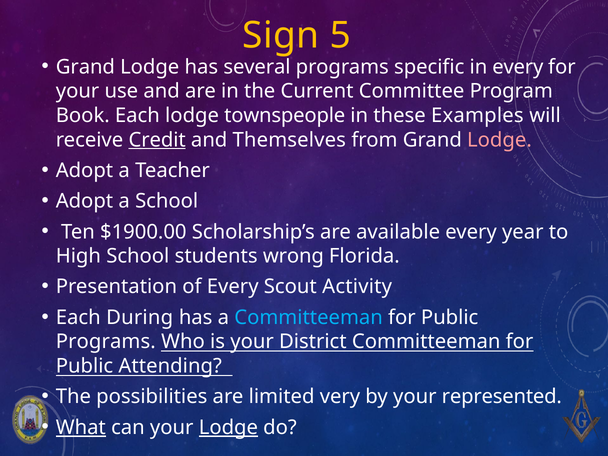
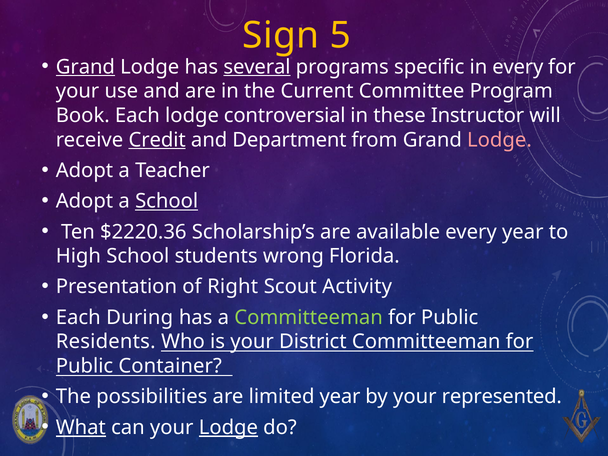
Grand underline: none -> present (85, 67)
several underline: none -> present (257, 67)
townspeople: townspeople -> controversial (285, 116)
Examples: Examples -> Instructor (478, 116)
Themselves: Themselves -> Department (289, 140)
School underline: none -> present (167, 201)
$1900.00: $1900.00 -> $2220.36 (143, 232)
of Every: Every -> Right (233, 287)
Committeeman colour: light blue -> light green (309, 317)
Programs: Programs -> Residents (106, 342)
Attending: Attending -> Container (170, 366)
limited very: very -> year (340, 397)
